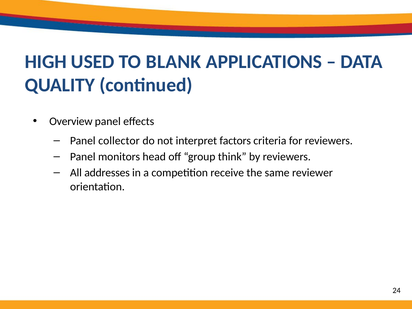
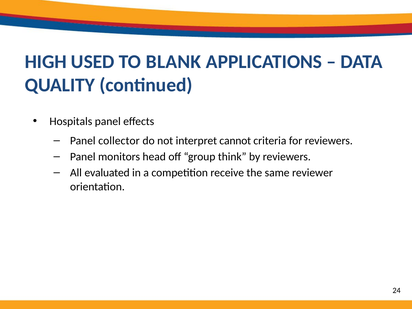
Overview: Overview -> Hospitals (71, 121)
factors: factors -> cannot (235, 141)
addresses: addresses -> evaluated (107, 173)
